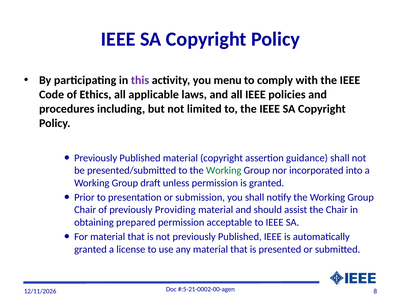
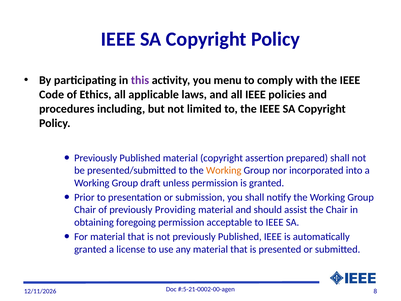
guidance: guidance -> prepared (307, 158)
Working colour: green -> orange (224, 170)
prepared: prepared -> foregoing (136, 222)
